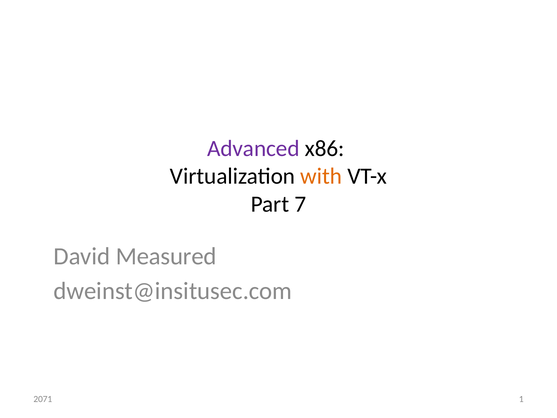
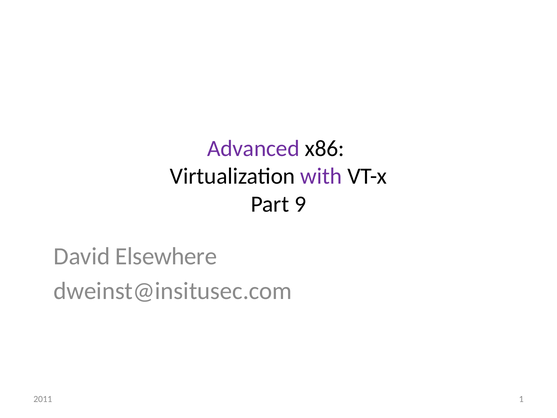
with colour: orange -> purple (321, 176)
7: 7 -> 9 (300, 204)
Measured: Measured -> Elsewhere (166, 256)
2071: 2071 -> 2011 (43, 399)
